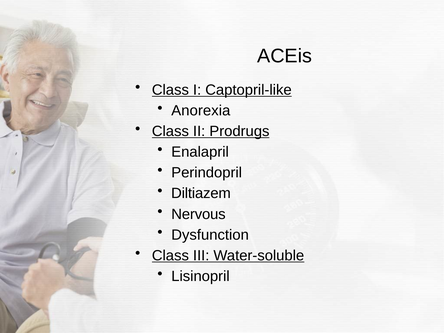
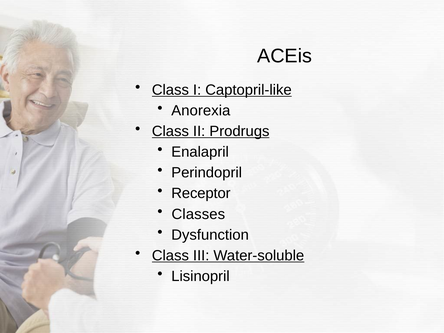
Diltiazem: Diltiazem -> Receptor (201, 193)
Nervous: Nervous -> Classes (198, 214)
